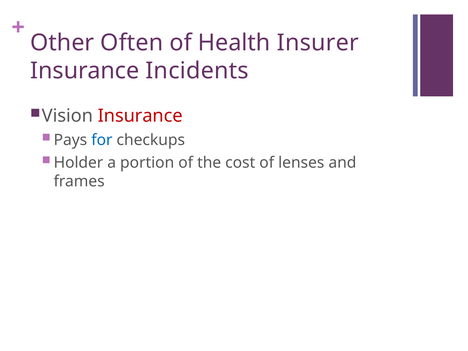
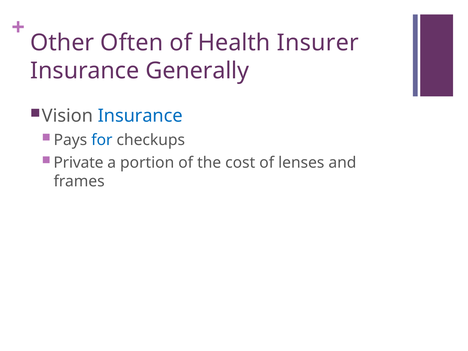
Incidents: Incidents -> Generally (197, 71)
Insurance colour: red -> blue (140, 116)
Holder: Holder -> Private (78, 163)
